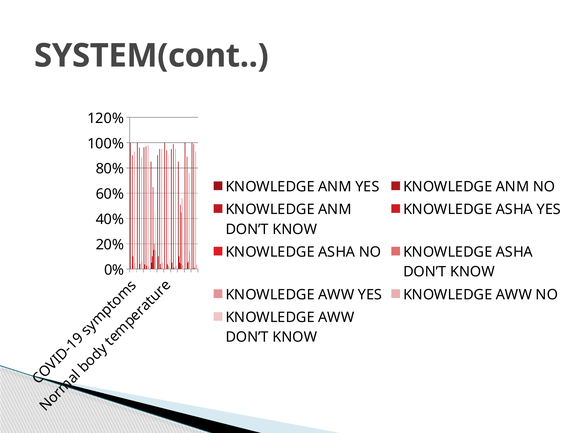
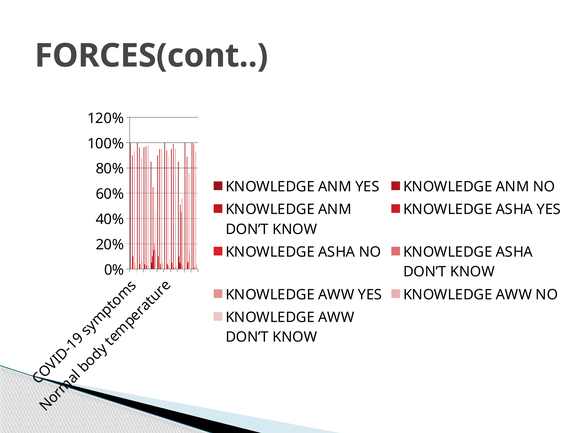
SYSTEM(cont: SYSTEM(cont -> FORCES(cont (151, 56)
